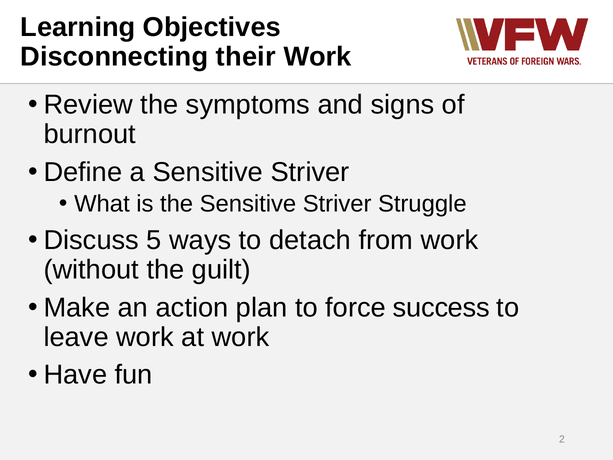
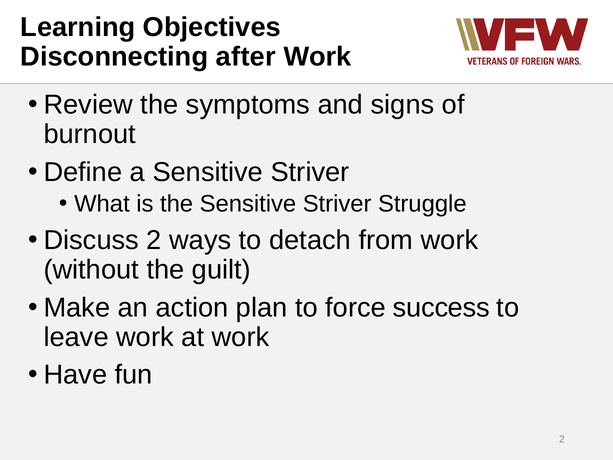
their: their -> after (246, 56)
Discuss 5: 5 -> 2 (154, 240)
